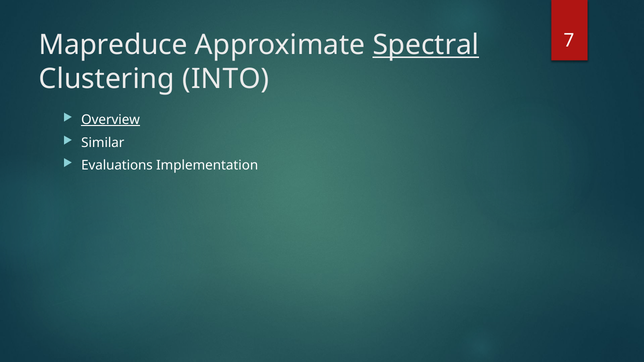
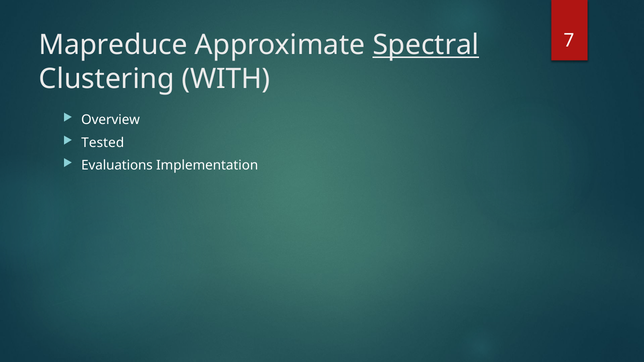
INTO: INTO -> WITH (226, 79)
Overview underline: present -> none (111, 120)
Similar: Similar -> Tested (103, 143)
